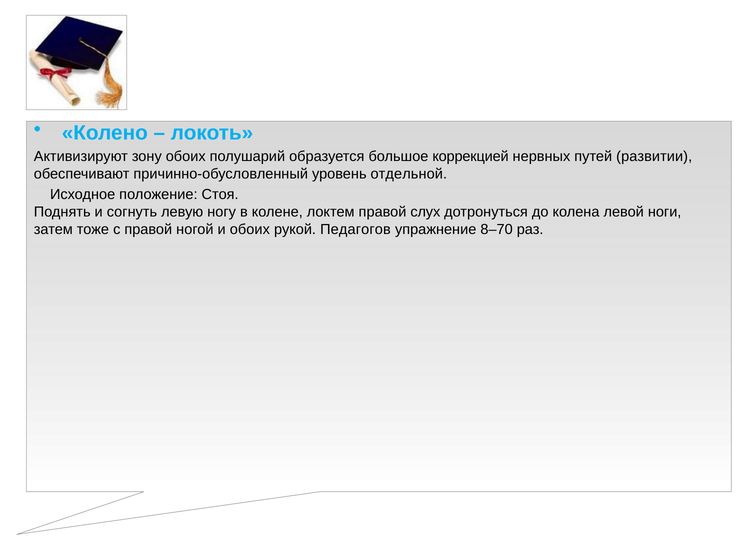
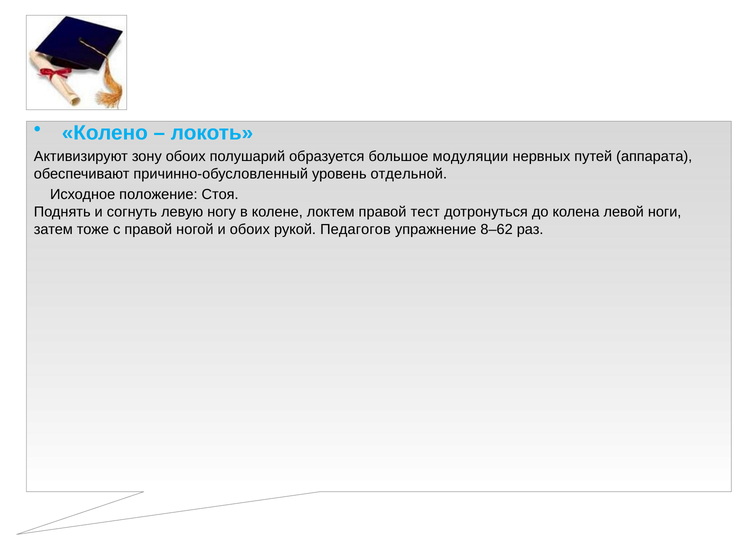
коррекцией: коррекцией -> модуляции (470, 156)
развитии: развитии -> аппарата (654, 156)
слух: слух -> тест (425, 212)
8–70: 8–70 -> 8–62 (497, 229)
